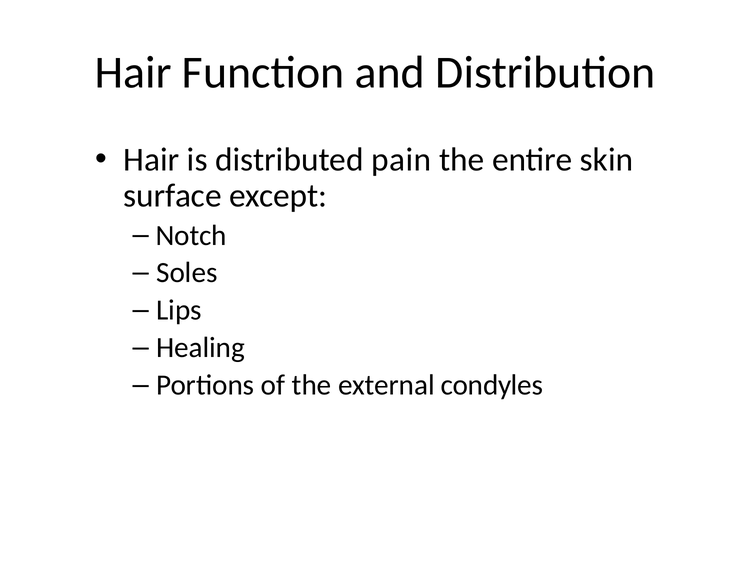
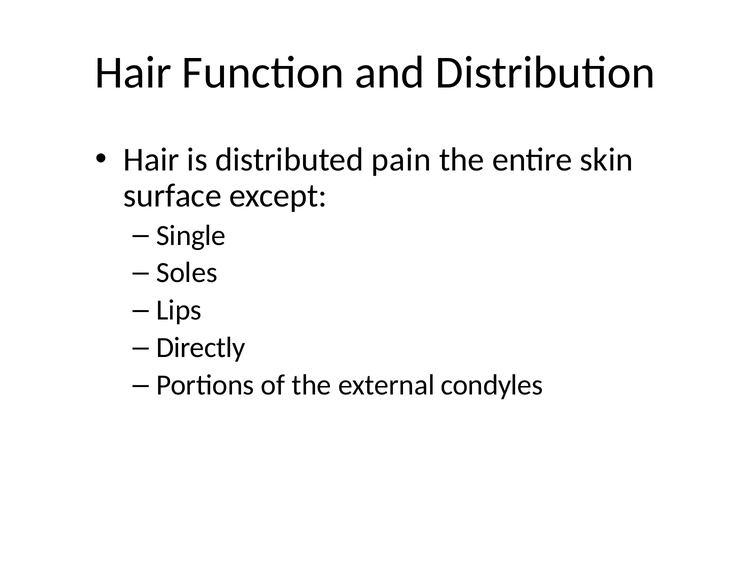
Notch: Notch -> Single (191, 235)
Healing: Healing -> Directly (201, 347)
